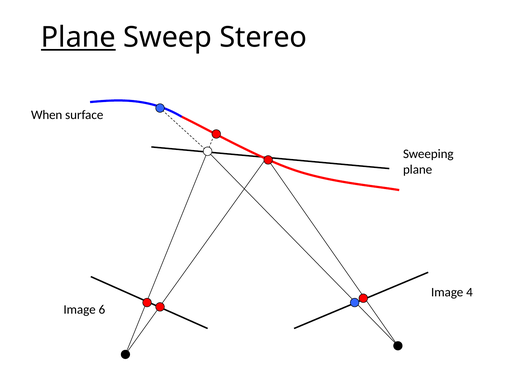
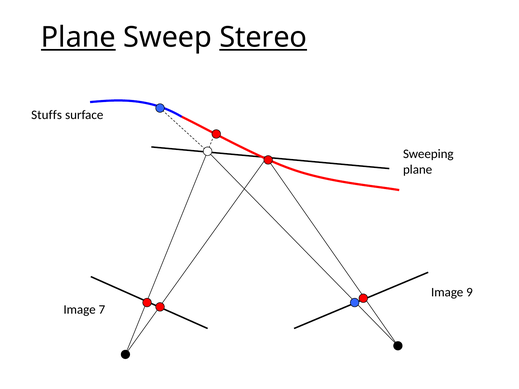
Stereo underline: none -> present (263, 37)
When: When -> Stuffs (47, 115)
4: 4 -> 9 (470, 292)
6: 6 -> 7 (102, 310)
